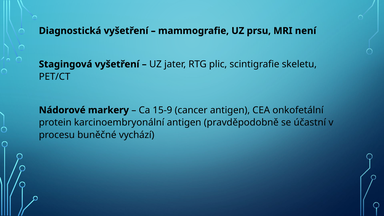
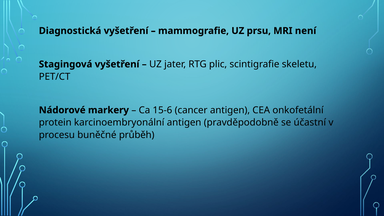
15-9: 15-9 -> 15-6 (162, 110)
vychází: vychází -> průběh (137, 135)
